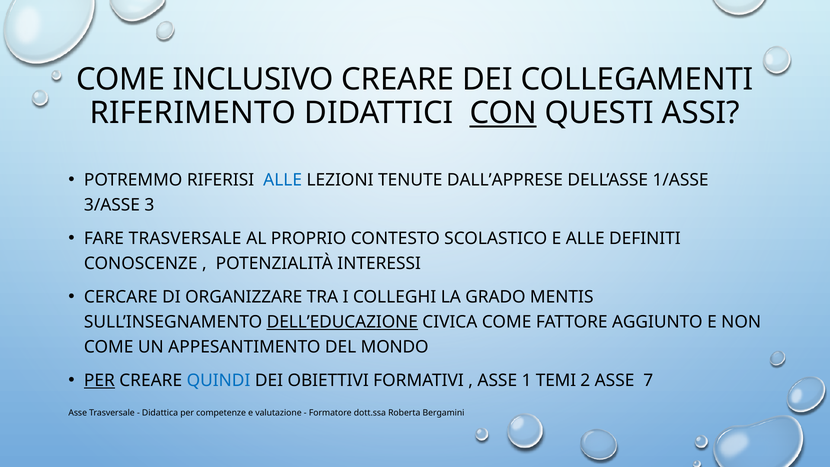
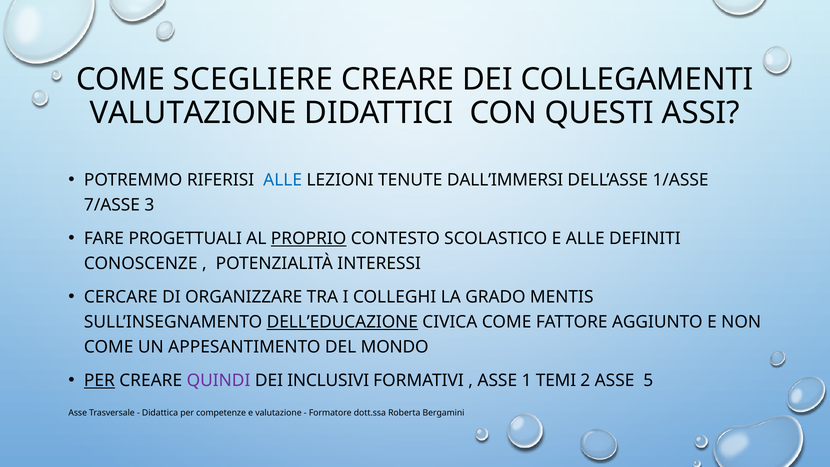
INCLUSIVO: INCLUSIVO -> SCEGLIERE (253, 79)
RIFERIMENTO: RIFERIMENTO -> VALUTAZIONE (193, 113)
CON underline: present -> none (503, 113)
DALL’APPRESE: DALL’APPRESE -> DALL’IMMERSI (505, 180)
3/ASSE: 3/ASSE -> 7/ASSE (112, 205)
FARE TRASVERSALE: TRASVERSALE -> PROGETTUALI (185, 239)
PROPRIO underline: none -> present (309, 239)
QUINDI colour: blue -> purple (219, 380)
OBIETTIVI: OBIETTIVI -> INCLUSIVI (328, 380)
7: 7 -> 5 (648, 380)
